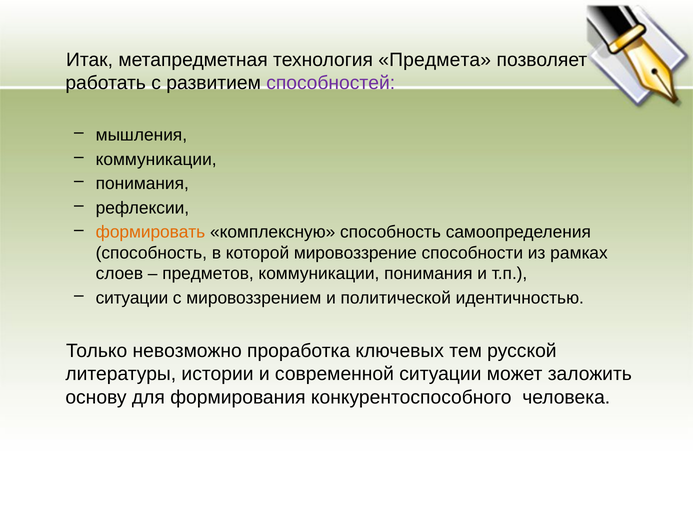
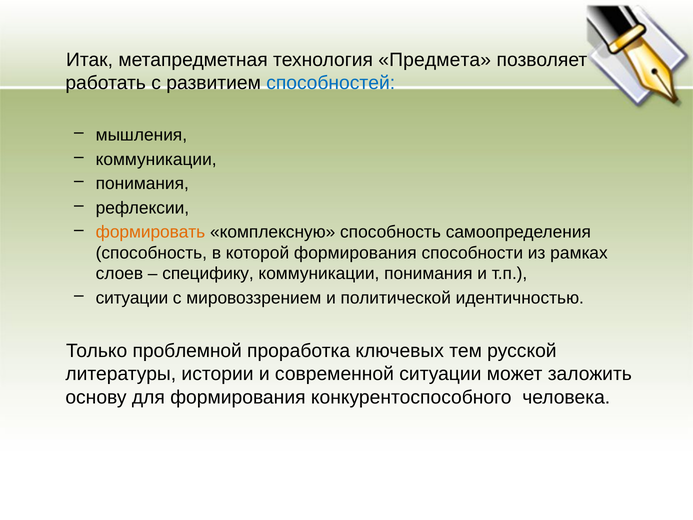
способностей colour: purple -> blue (331, 83)
которой мировоззрение: мировоззрение -> формирования (355, 253)
предметов: предметов -> специфику (208, 274)
невозможно: невозможно -> проблемной (187, 351)
